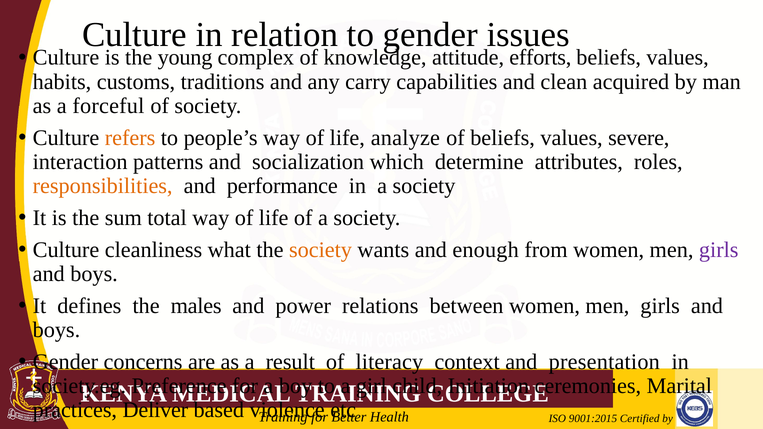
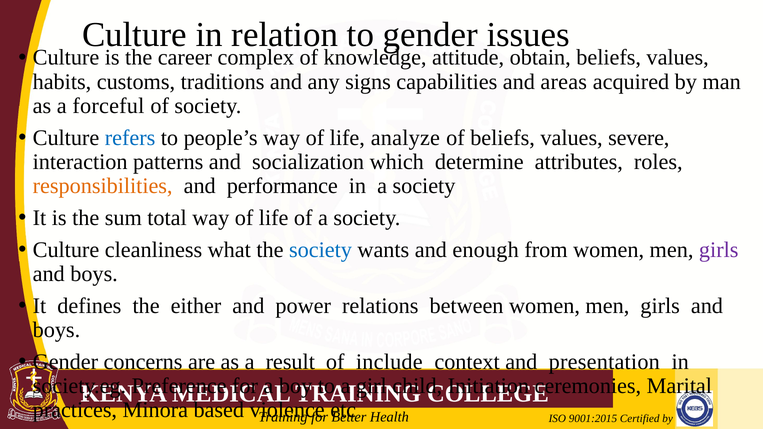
young: young -> career (185, 58)
efforts: efforts -> obtain (540, 58)
carry: carry -> signs (368, 82)
clean: clean -> areas (564, 82)
refers colour: orange -> blue (130, 138)
society colour: orange -> blue (321, 250)
males: males -> either (196, 306)
literacy: literacy -> include (389, 362)
Deliver: Deliver -> Minora (155, 410)
